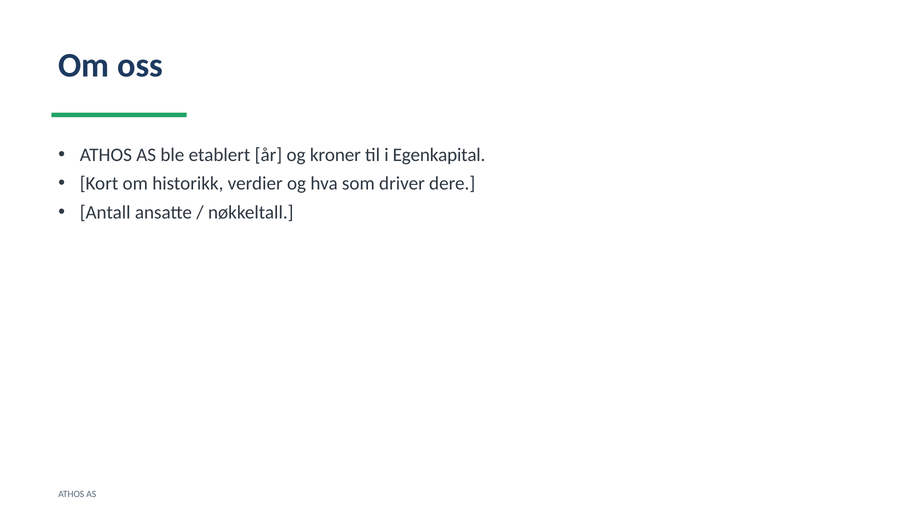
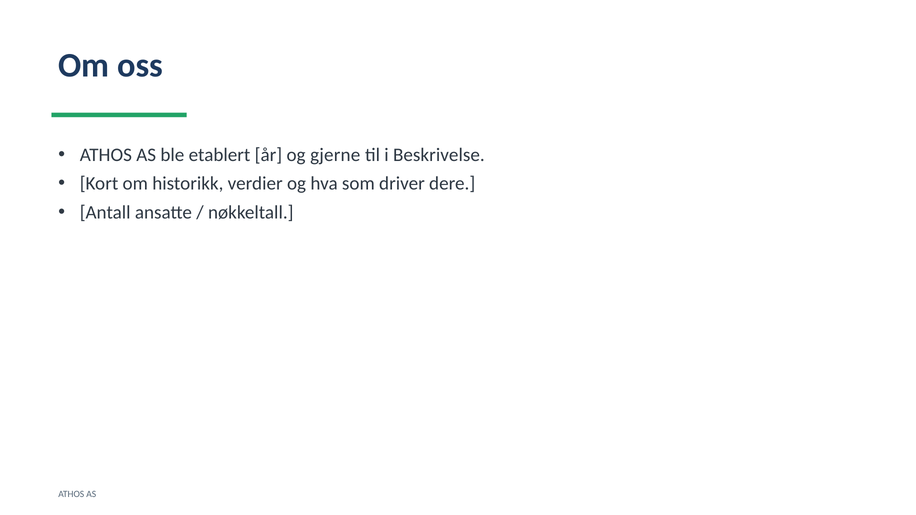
kroner: kroner -> gjerne (335, 155)
Egenkapital: Egenkapital -> Beskrivelse (439, 155)
